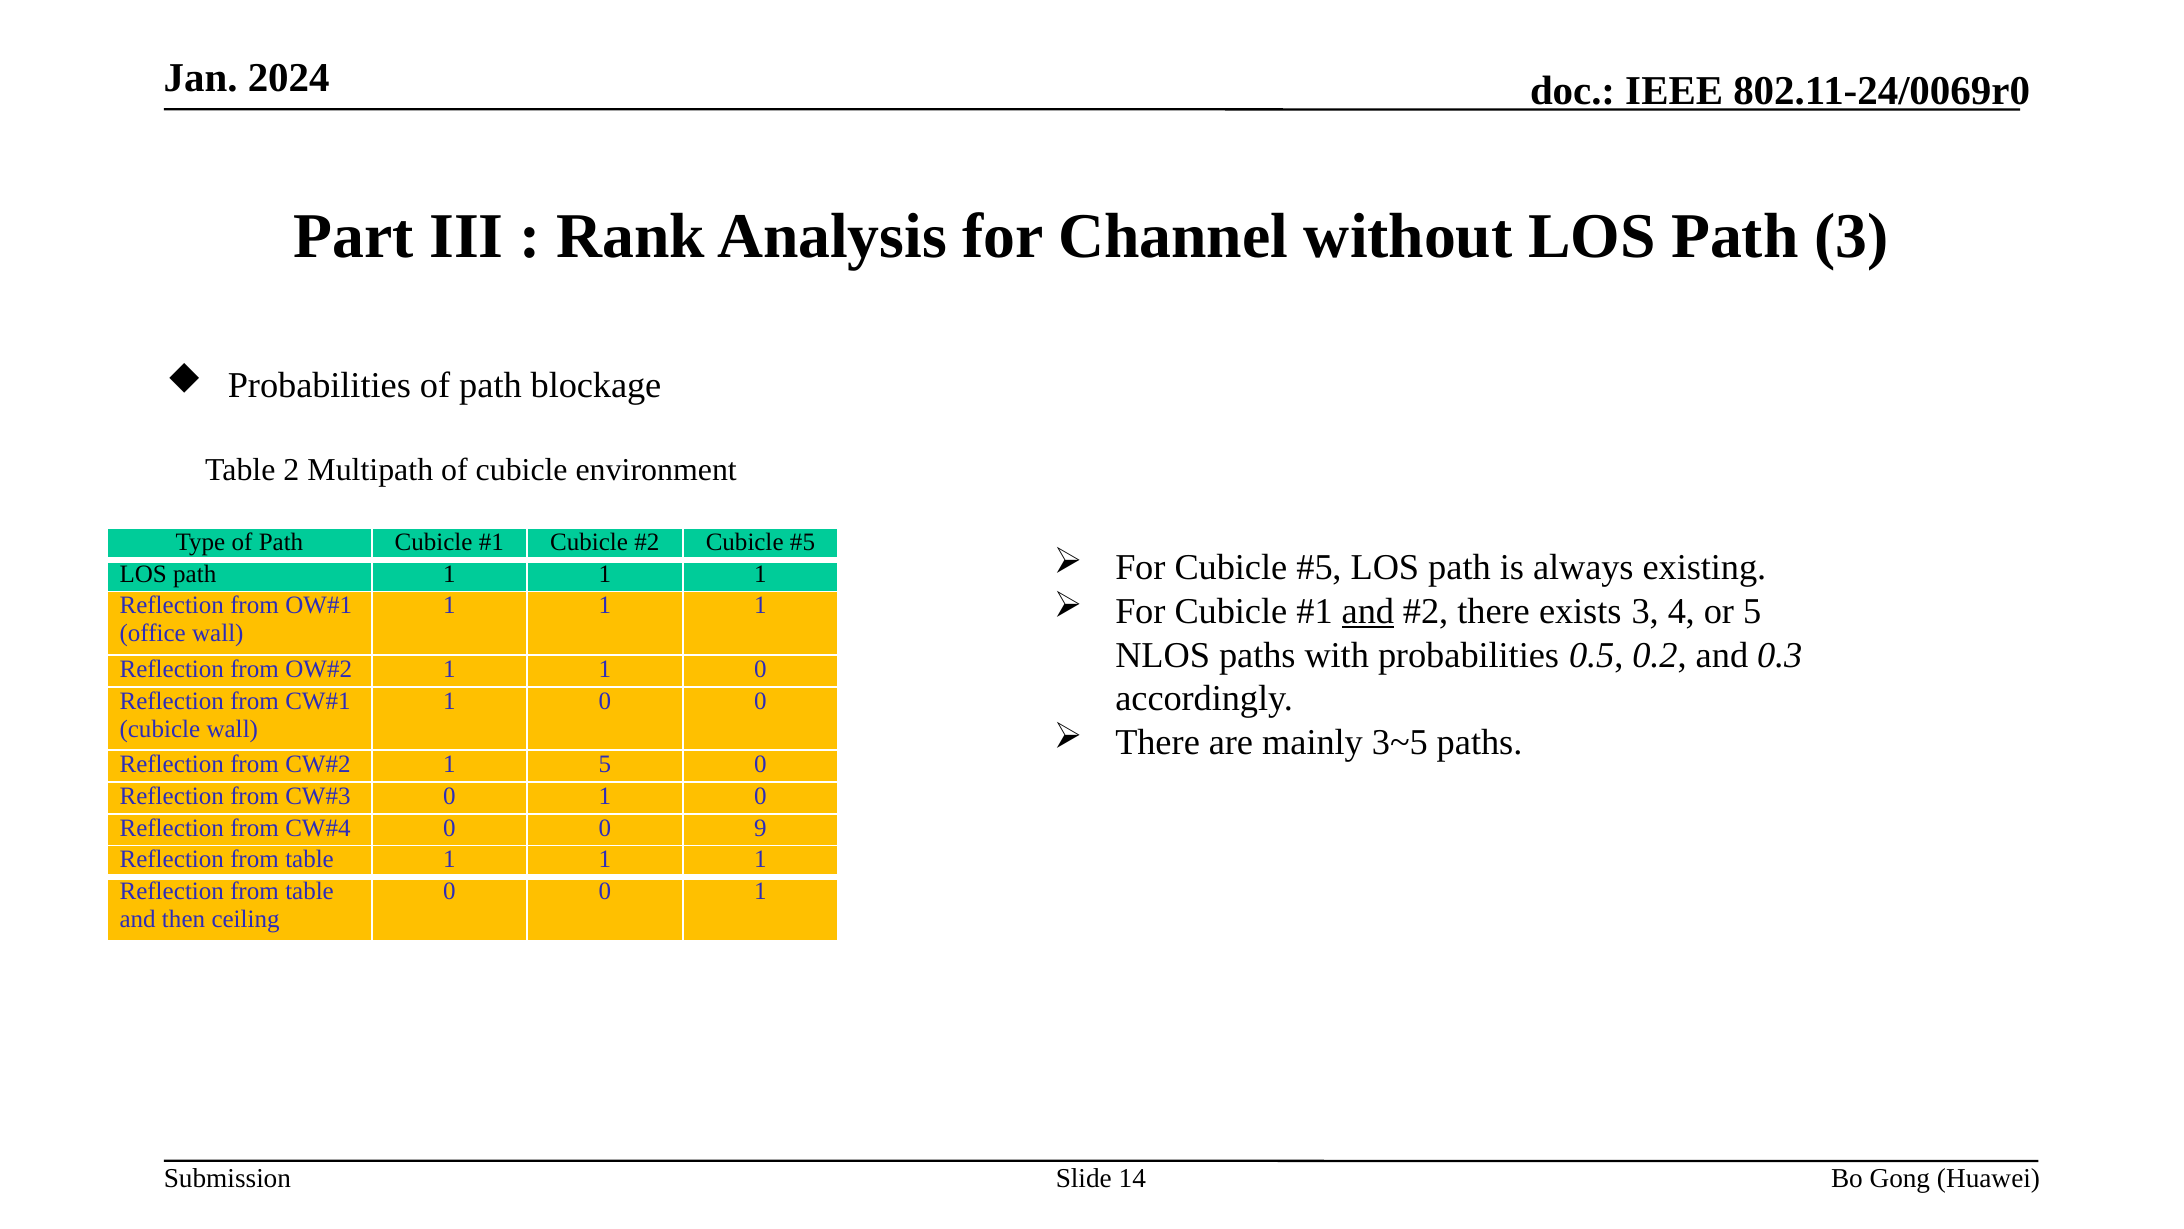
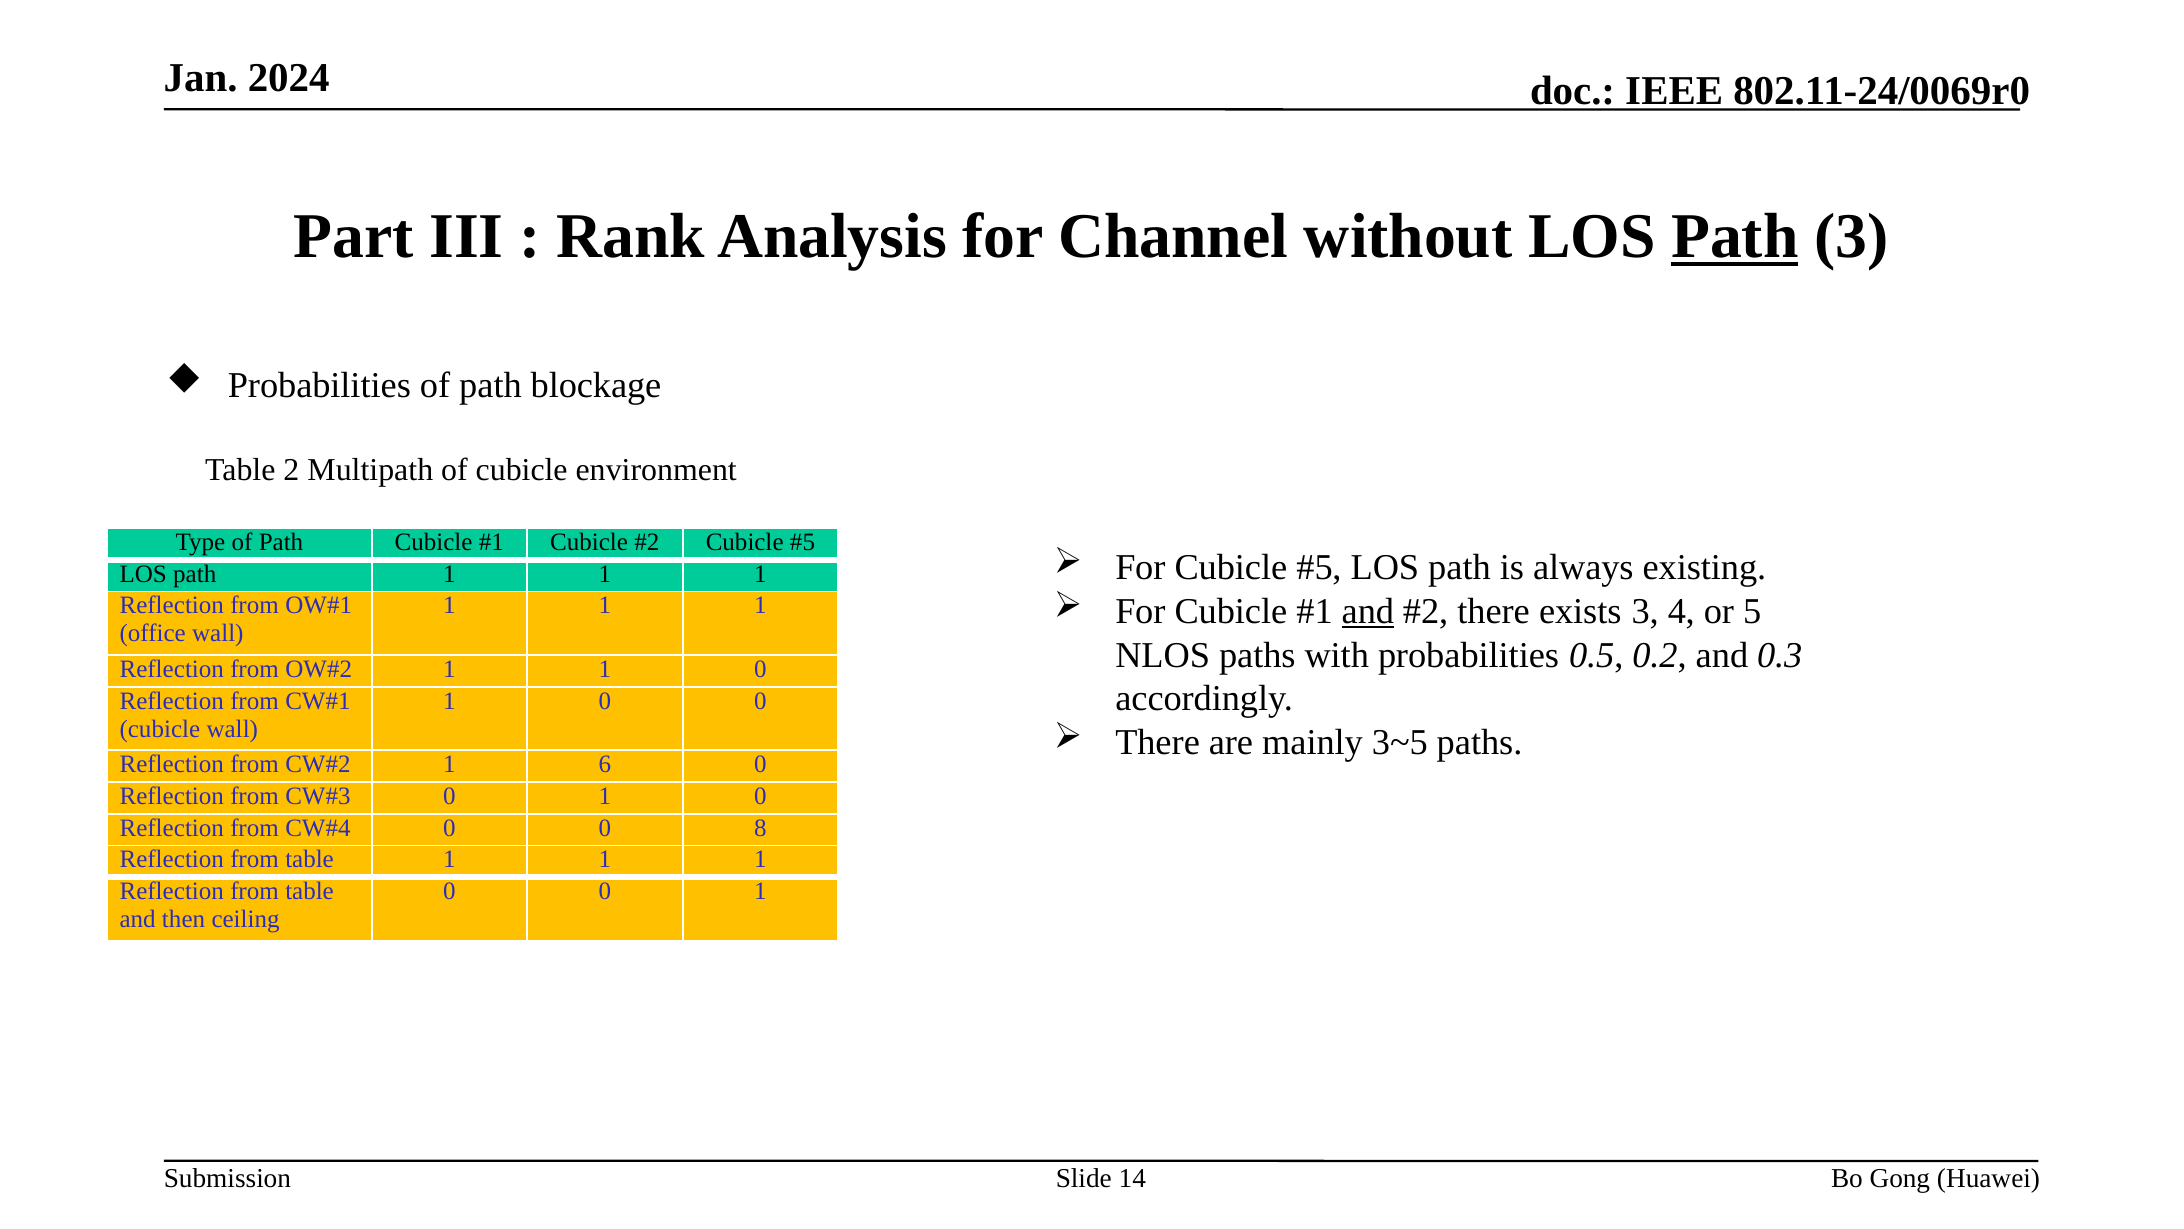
Path underline: none -> present (1735, 237)
1 5: 5 -> 6 (605, 764)
9: 9 -> 8 (761, 828)
